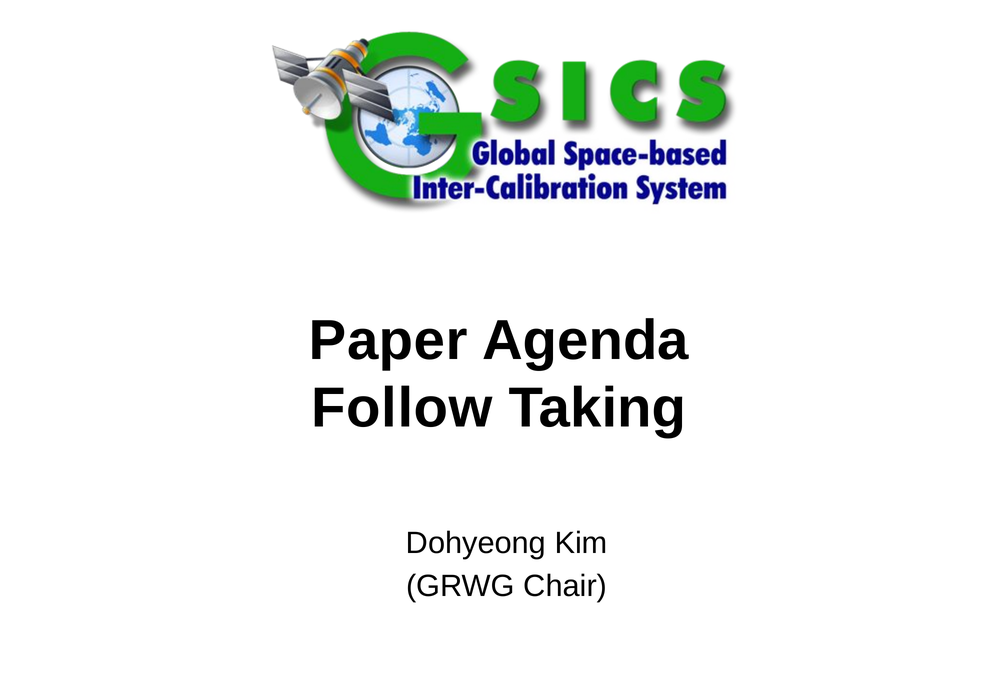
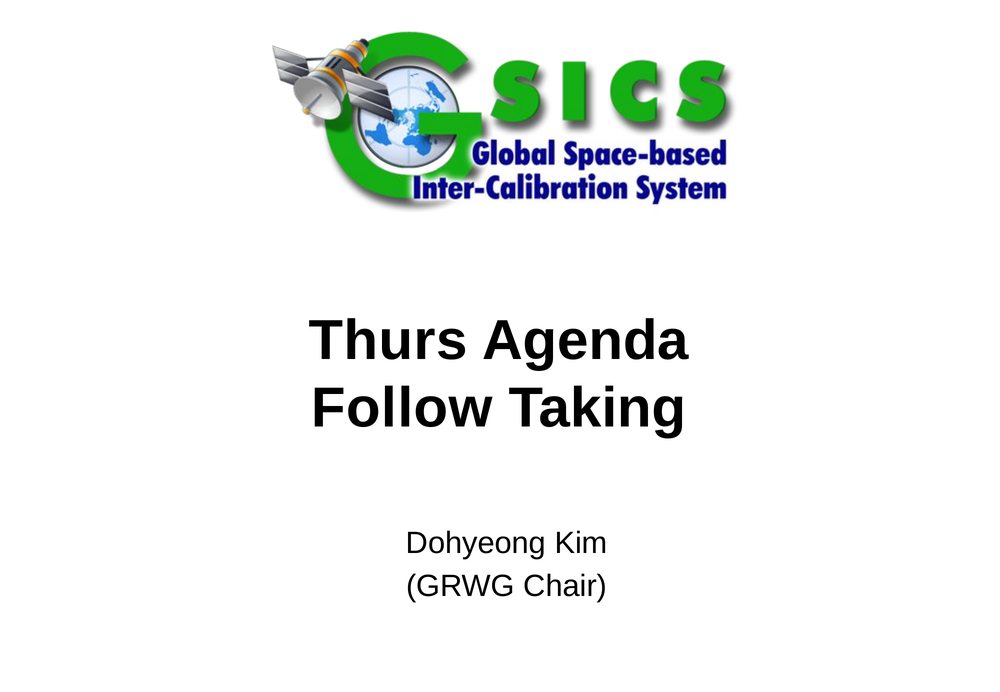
Paper: Paper -> Thurs (388, 341)
